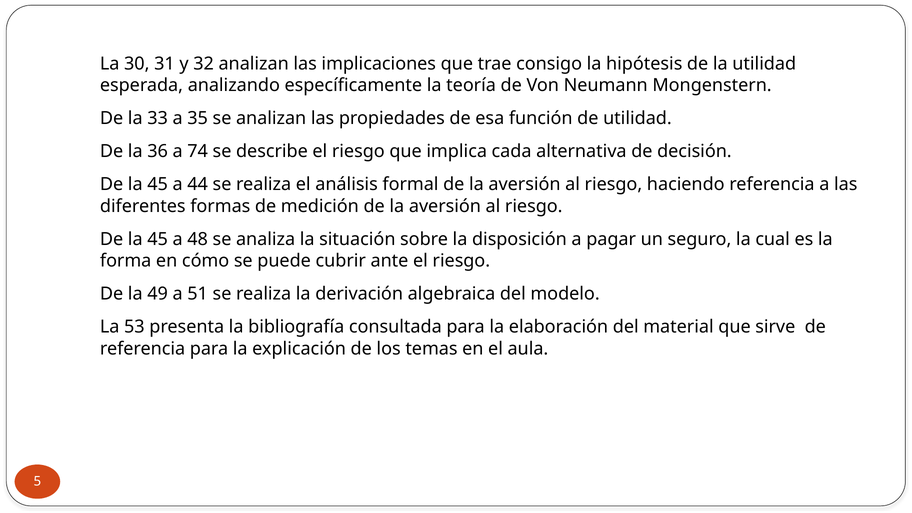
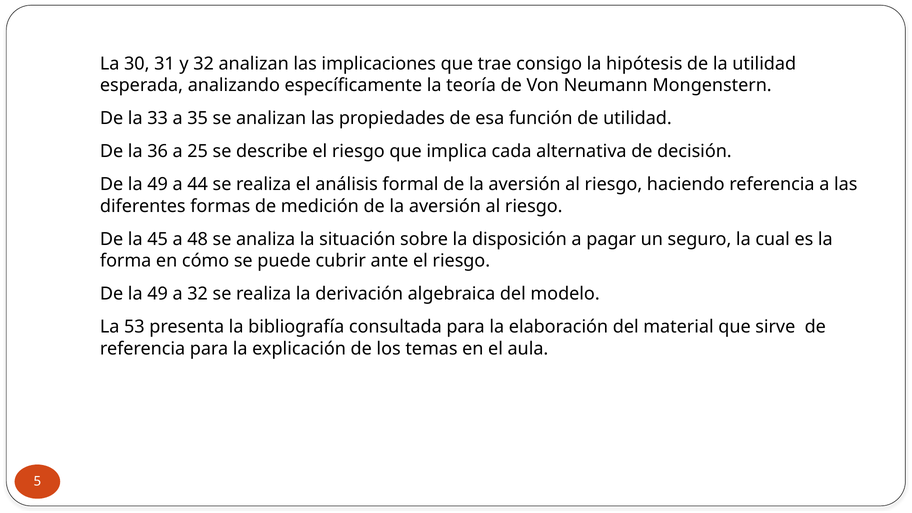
74: 74 -> 25 (198, 151)
45: 45 -> 49 (158, 184)
a 51: 51 -> 32 (198, 294)
